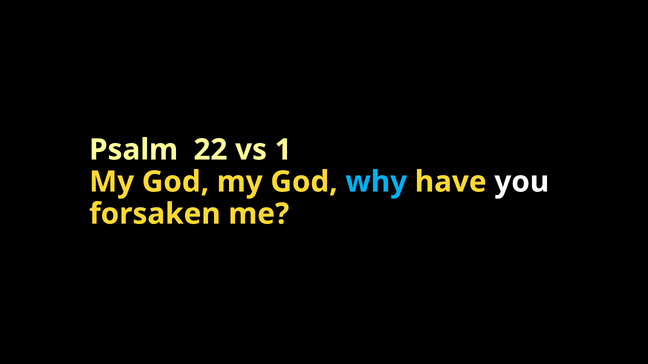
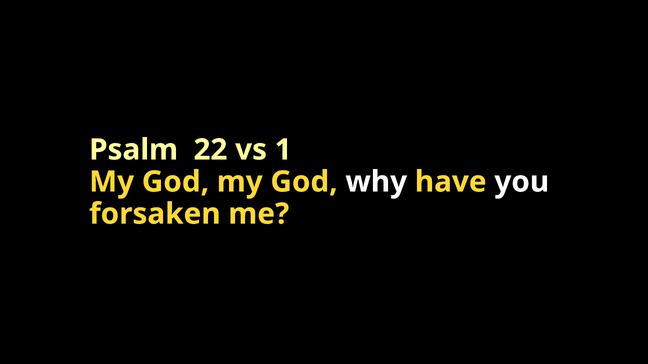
why colour: light blue -> white (376, 182)
